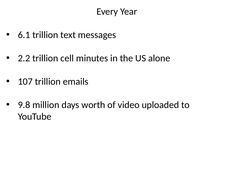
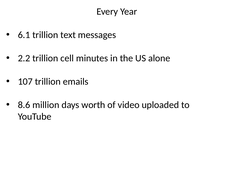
9.8: 9.8 -> 8.6 (24, 105)
